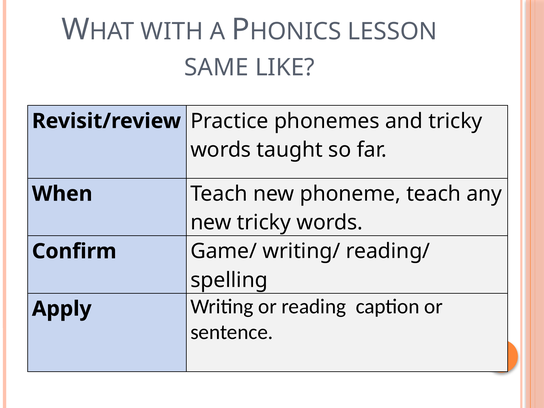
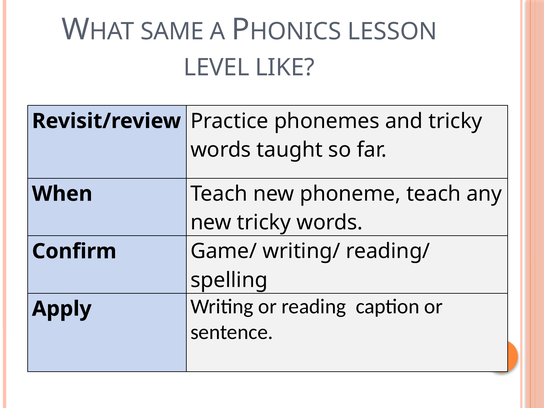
WITH: WITH -> SAME (172, 31)
SAME: SAME -> LEVEL (217, 68)
